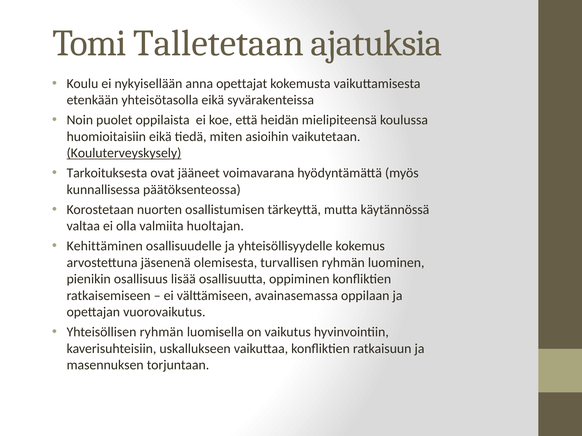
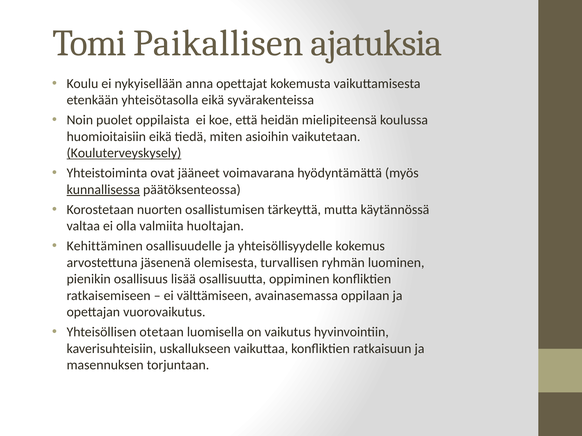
Talletetaan: Talletetaan -> Paikallisen (218, 43)
Tarkoituksesta: Tarkoituksesta -> Yhteistoiminta (107, 173)
kunnallisessa underline: none -> present (103, 190)
Yhteisöllisen ryhmän: ryhmän -> otetaan (162, 332)
